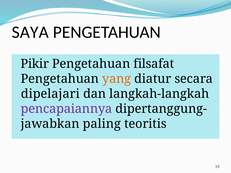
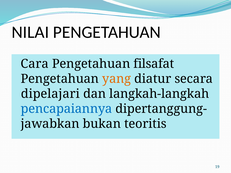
SAYA: SAYA -> NILAI (30, 32)
Pikir: Pikir -> Cara (35, 64)
pencapaiannya colour: purple -> blue (66, 109)
paling: paling -> bukan (102, 124)
